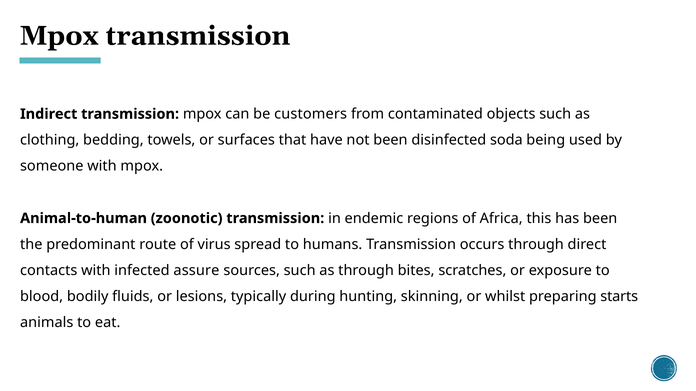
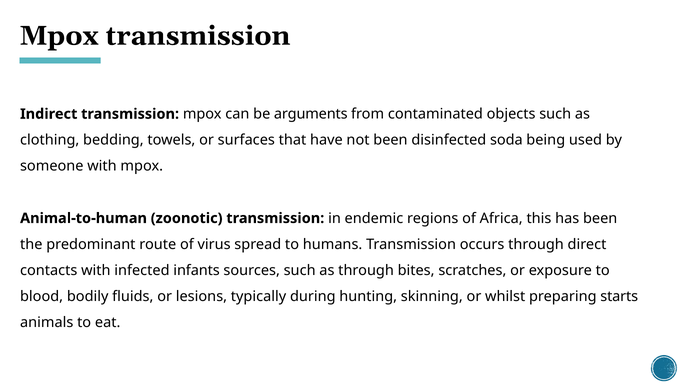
customers: customers -> arguments (311, 114)
assure: assure -> infants (197, 271)
